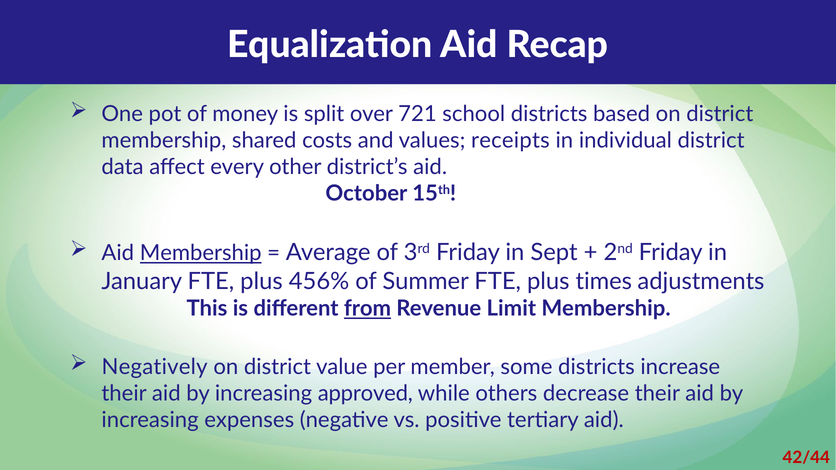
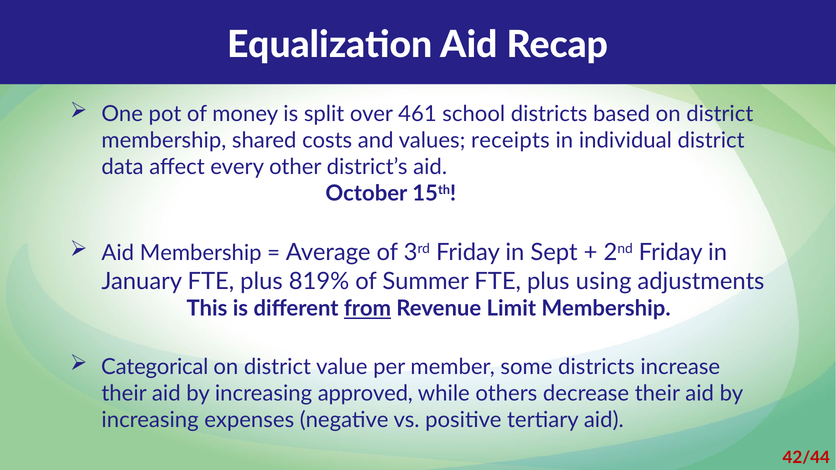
721: 721 -> 461 (417, 114)
Membership underline: present -> none (201, 253)
456%: 456% -> 819% (319, 281)
times: times -> using (604, 281)
Negatively: Negatively -> Categorical (155, 367)
